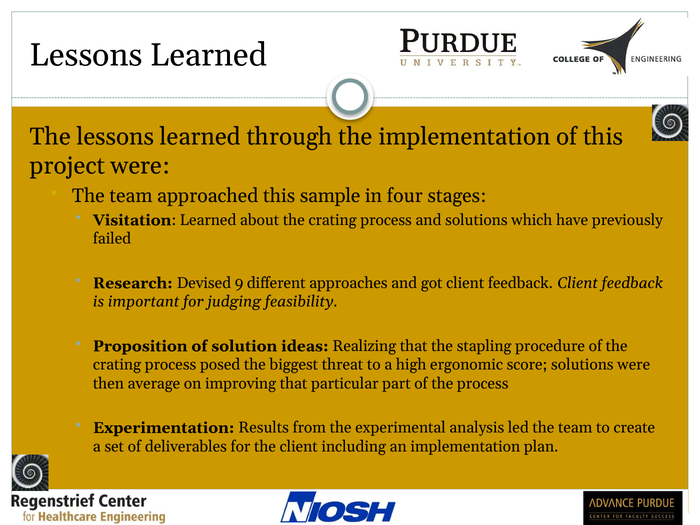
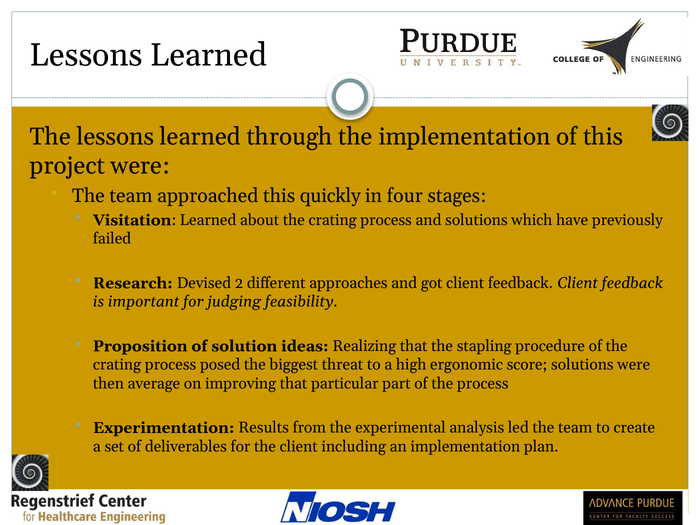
sample: sample -> quickly (330, 196)
9: 9 -> 2 (239, 283)
